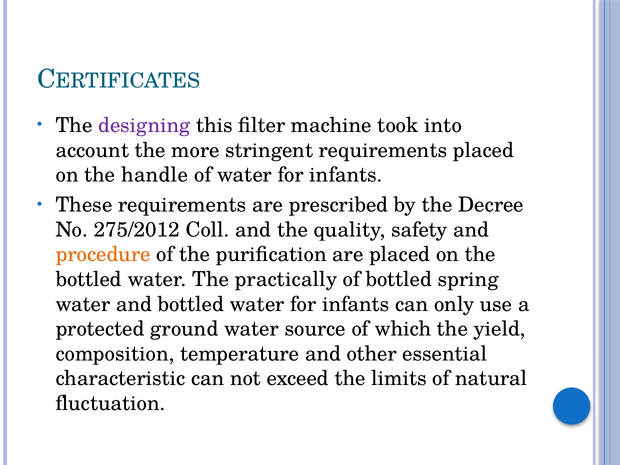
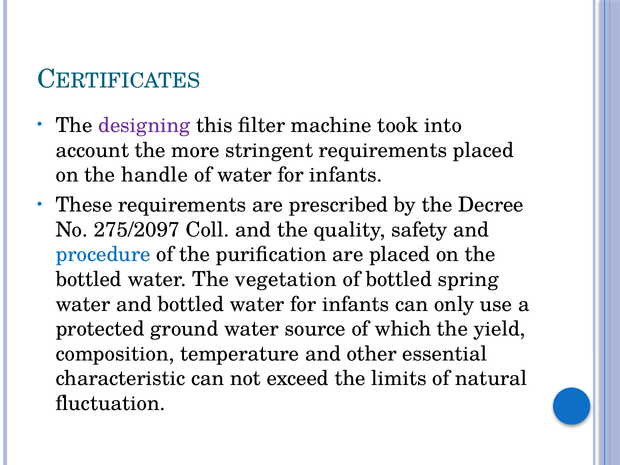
275/2012: 275/2012 -> 275/2097 (137, 230)
procedure colour: orange -> blue (103, 255)
practically: practically -> vegetation (286, 279)
